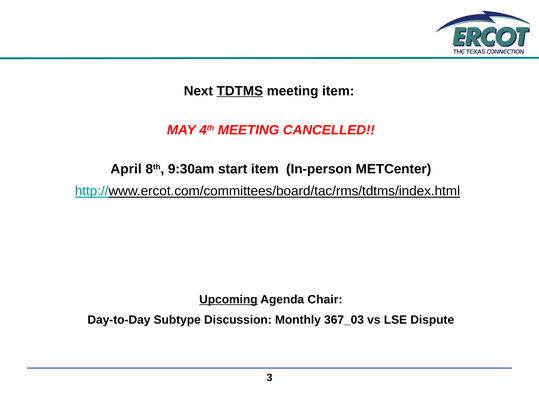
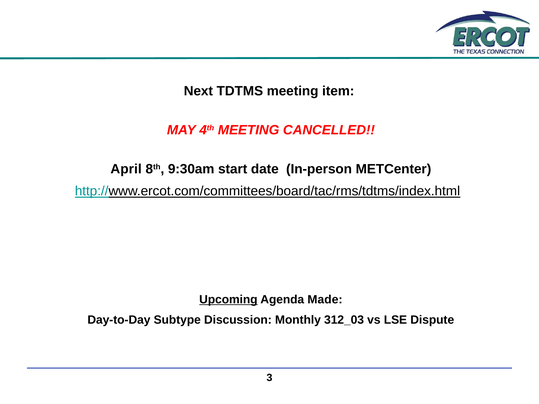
TDTMS underline: present -> none (240, 91)
start item: item -> date (265, 169)
Chair: Chair -> Made (325, 300)
367_03: 367_03 -> 312_03 (344, 320)
